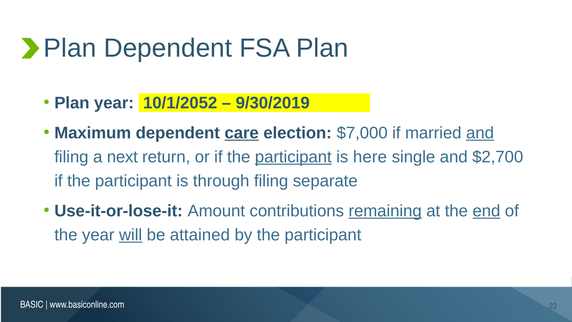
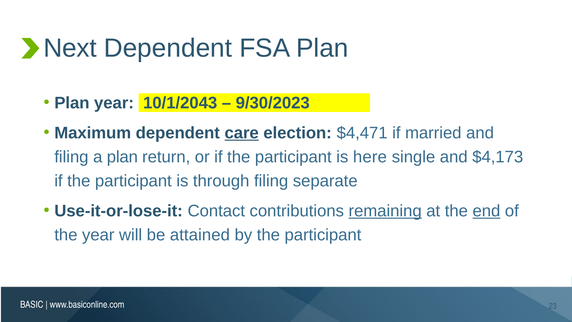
Plan: Plan -> Next (70, 48)
10/1/2052: 10/1/2052 -> 10/1/2043 (180, 103)
9/30/2019: 9/30/2019 -> 9/30/2023 (273, 103)
$7,000: $7,000 -> $4,471 (362, 133)
and underline: present -> none (480, 133)
a next: next -> plan (122, 157)
participant underline: present -> none (293, 157)
$2,700: $2,700 -> $4,173 (498, 157)
Amount: Amount -> Contact (216, 211)
will underline: present -> none (131, 235)
